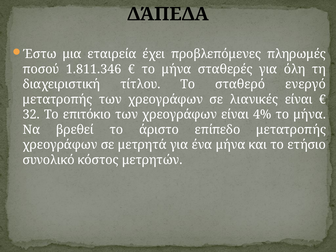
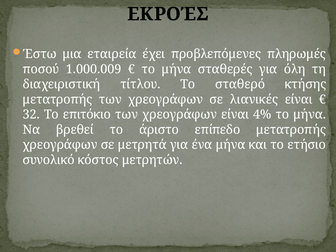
ΔΆΠΕΔΑ: ΔΆΠΕΔΑ -> ΕΚΡΟΈΣ (168, 14)
1.811.346: 1.811.346 -> 1.000.009 (94, 69)
ενεργό: ενεργό -> κτήσης (306, 84)
